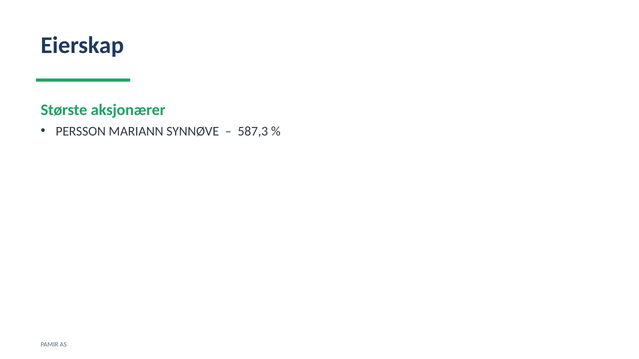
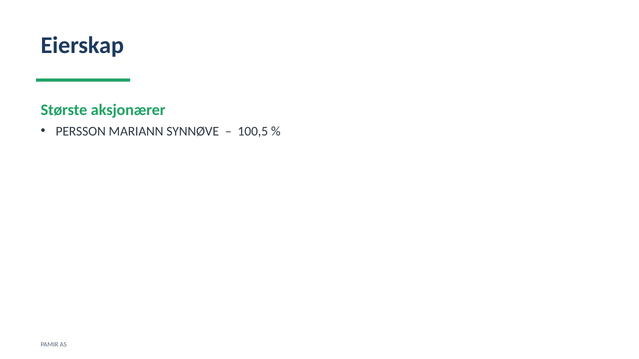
587,3: 587,3 -> 100,5 (253, 131)
